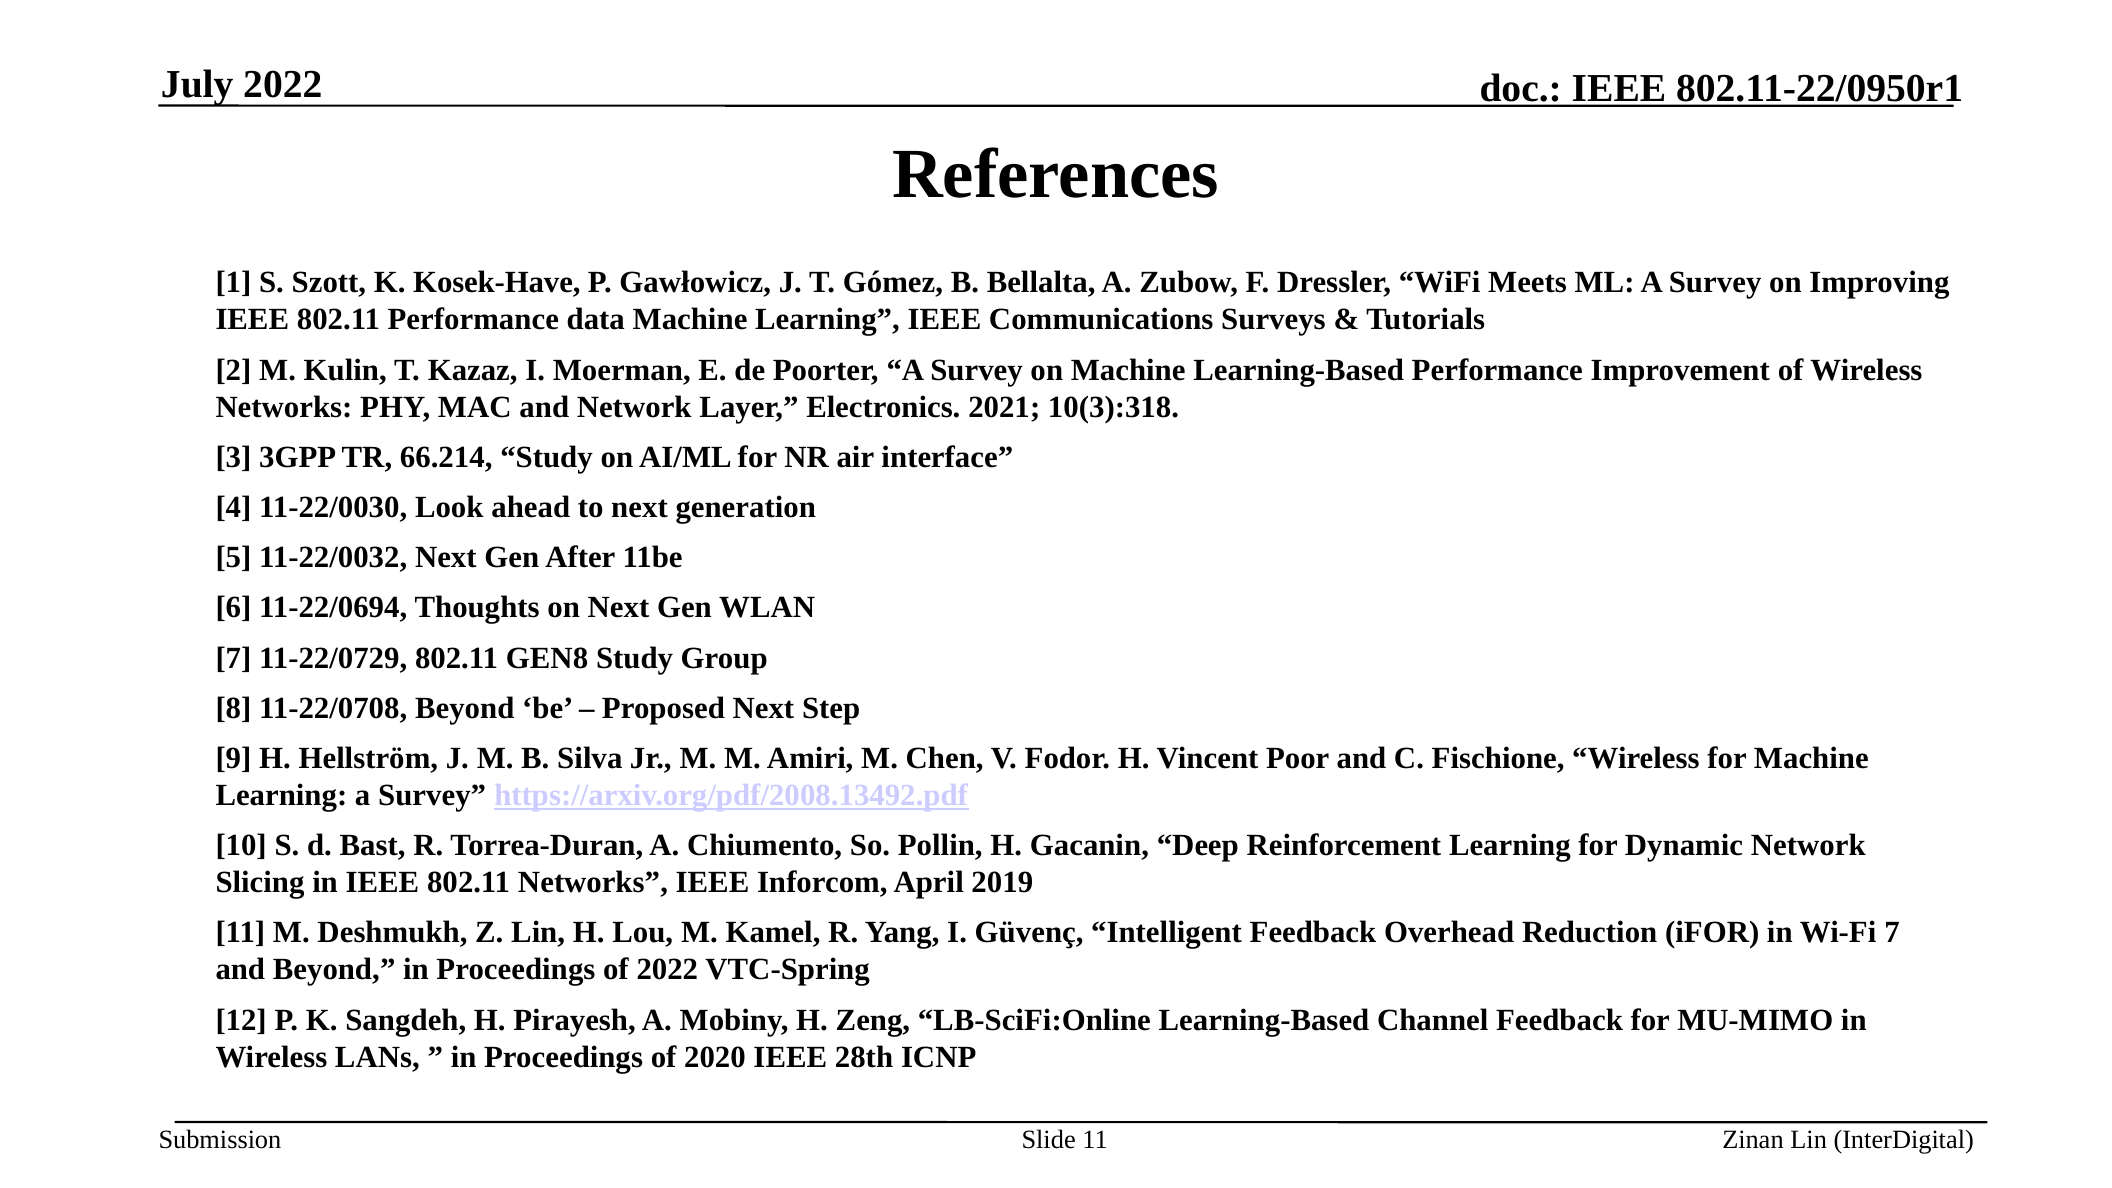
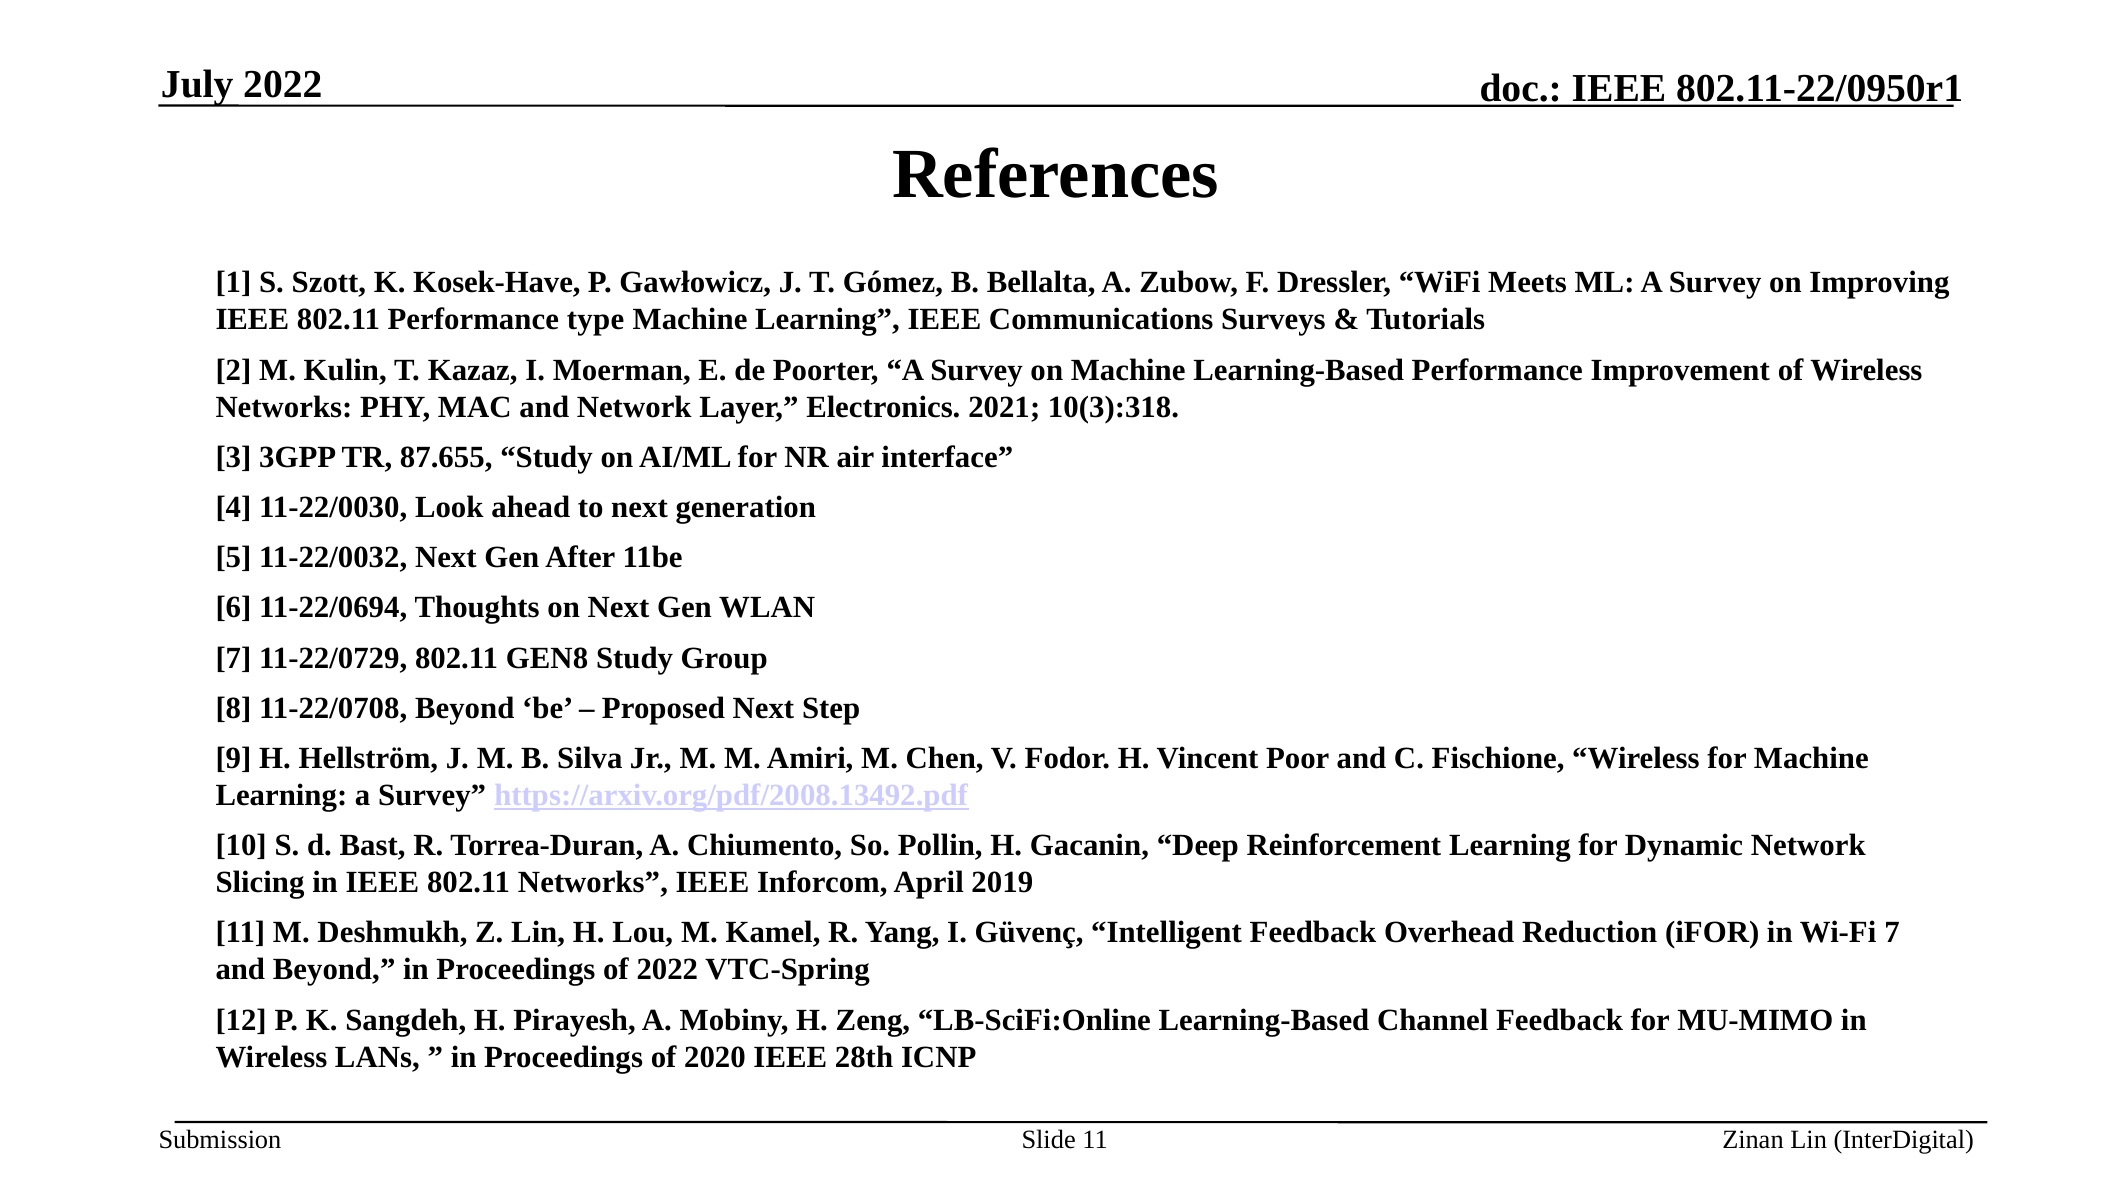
data: data -> type (596, 320)
66.214: 66.214 -> 87.655 (446, 457)
